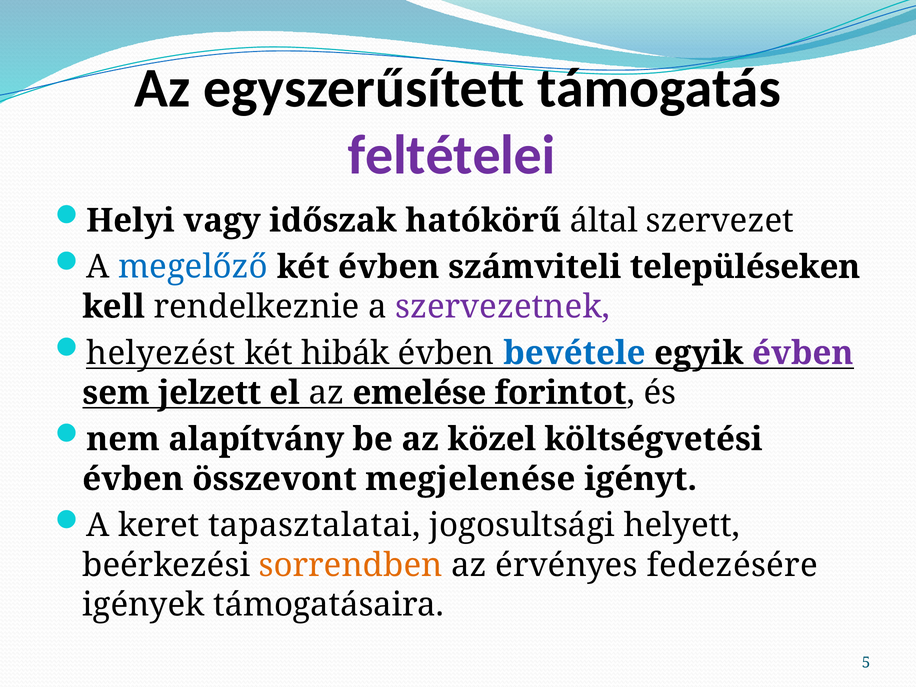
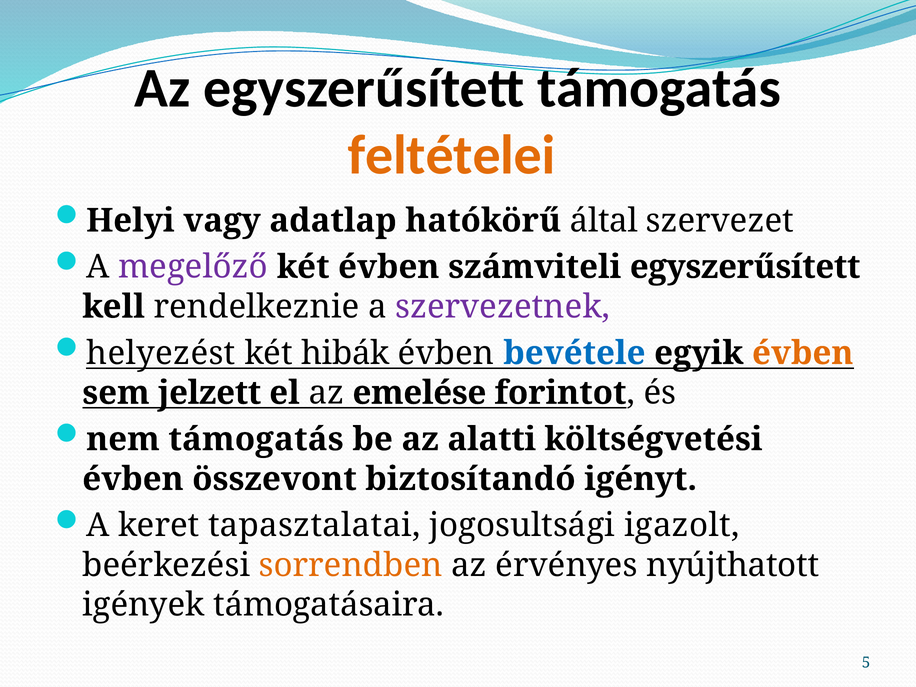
feltételei colour: purple -> orange (452, 155)
időszak: időszak -> adatlap (333, 221)
megelőző colour: blue -> purple (193, 267)
számviteli településeken: településeken -> egyszerűsített (745, 267)
évben colour: purple -> orange (803, 353)
nem alapítvány: alapítvány -> támogatás (256, 439)
közel: közel -> alatti (492, 439)
megjelenése: megjelenése -> biztosítandó (470, 479)
helyett: helyett -> igazolt (682, 525)
fedezésére: fedezésére -> nyújthatott (733, 565)
